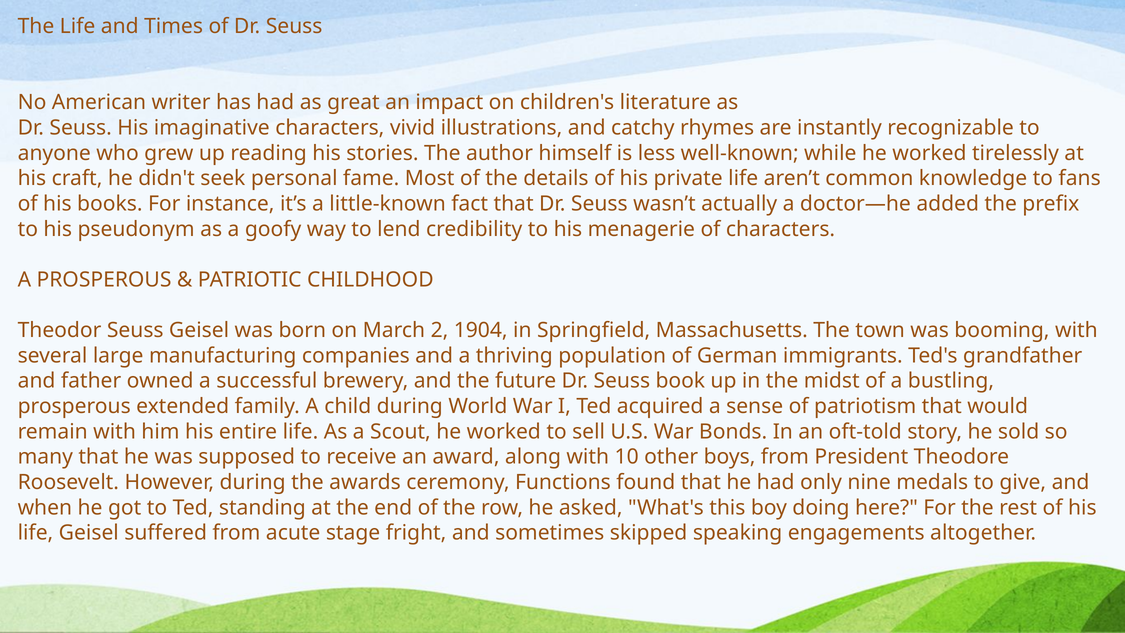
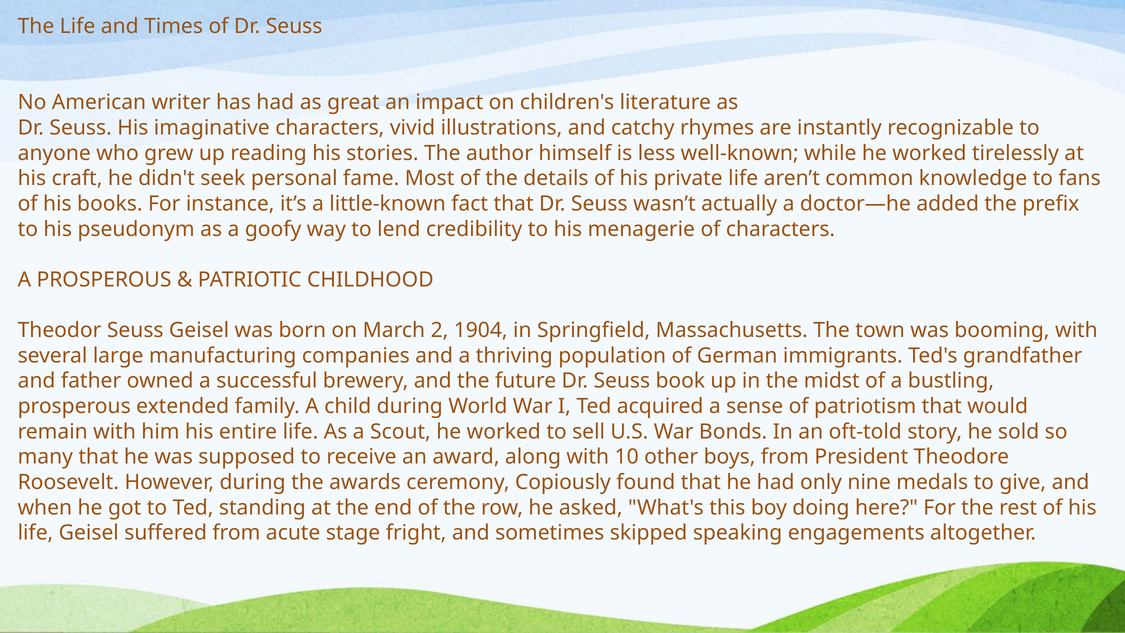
Functions: Functions -> Copiously (563, 482)
